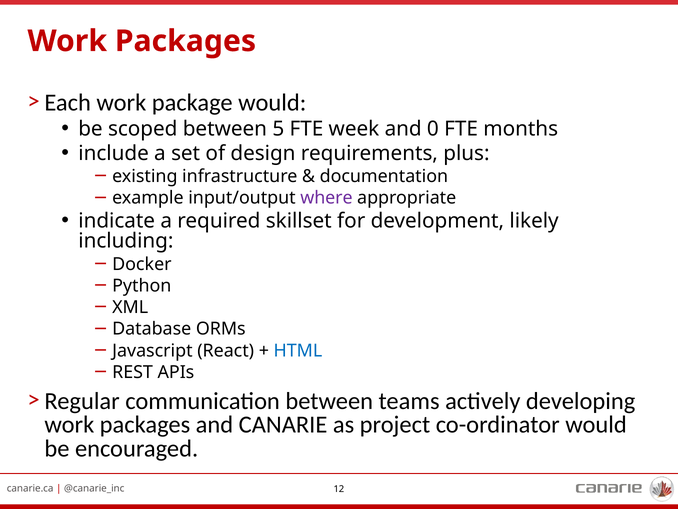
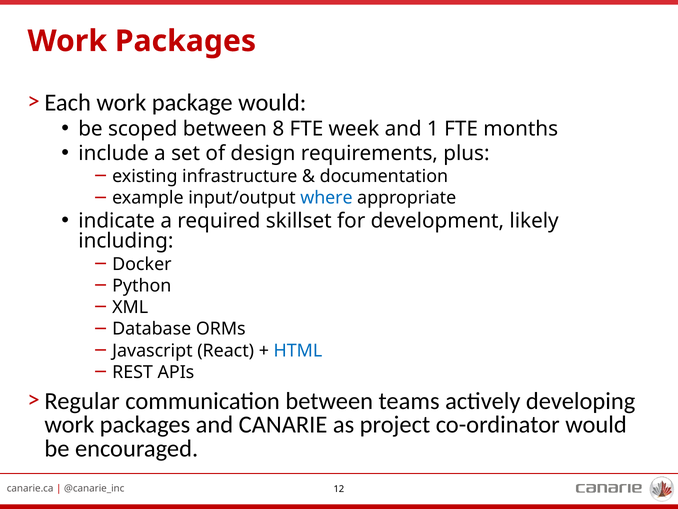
5: 5 -> 8 (278, 129)
0: 0 -> 1 (433, 129)
where colour: purple -> blue (326, 198)
